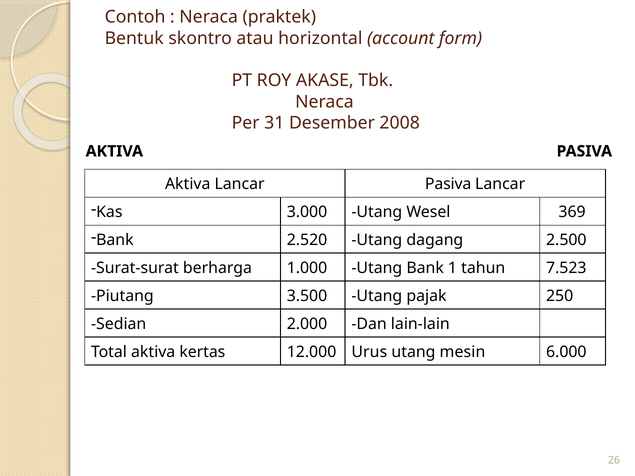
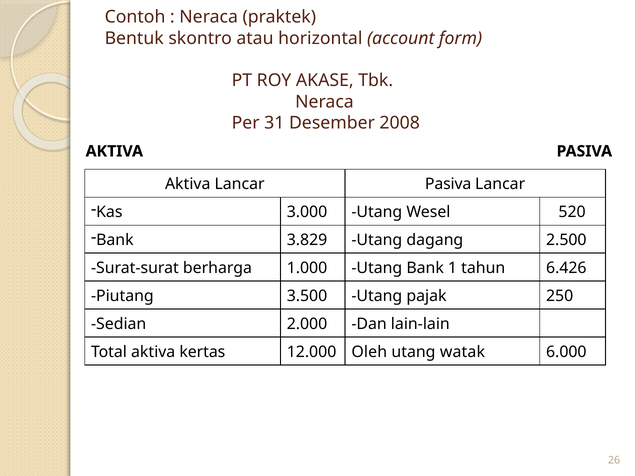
369: 369 -> 520 (572, 212)
2.520: 2.520 -> 3.829 (307, 240)
7.523: 7.523 -> 6.426 (566, 268)
Urus: Urus -> Oleh (369, 352)
mesin: mesin -> watak (462, 352)
